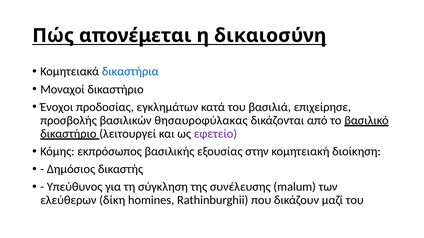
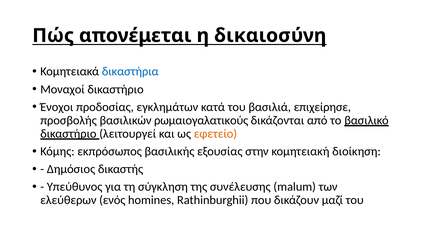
θησαυροφύλακας: θησαυροφύλακας -> ρωμαιογαλατικούς (201, 121)
εφετείο colour: purple -> orange (215, 134)
δίκη: δίκη -> ενός (112, 201)
